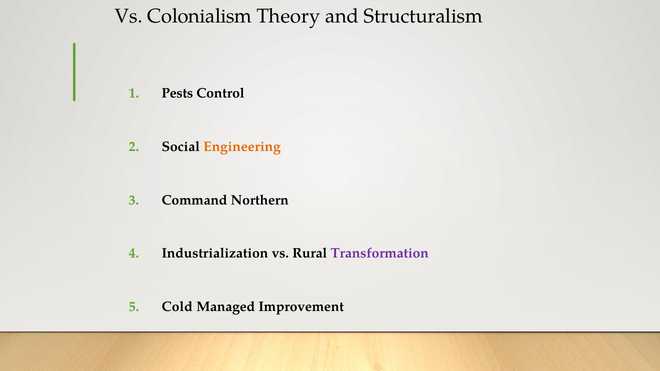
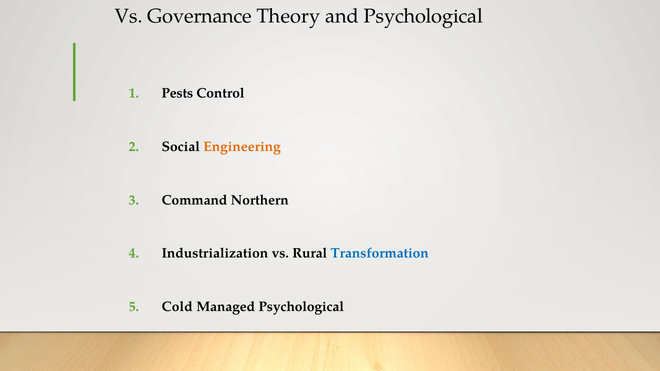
Colonialism: Colonialism -> Governance (200, 16)
and Structuralism: Structuralism -> Psychological (423, 16)
Transformation colour: purple -> blue (380, 254)
Managed Improvement: Improvement -> Psychological (301, 307)
